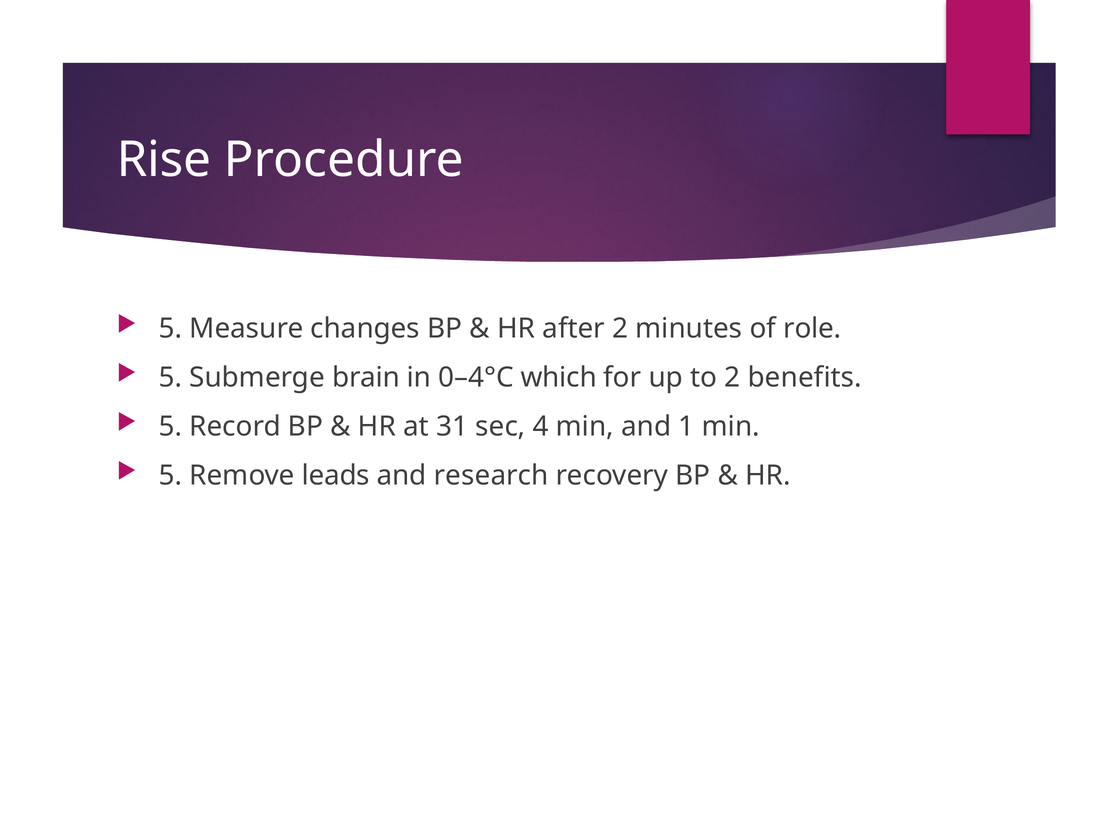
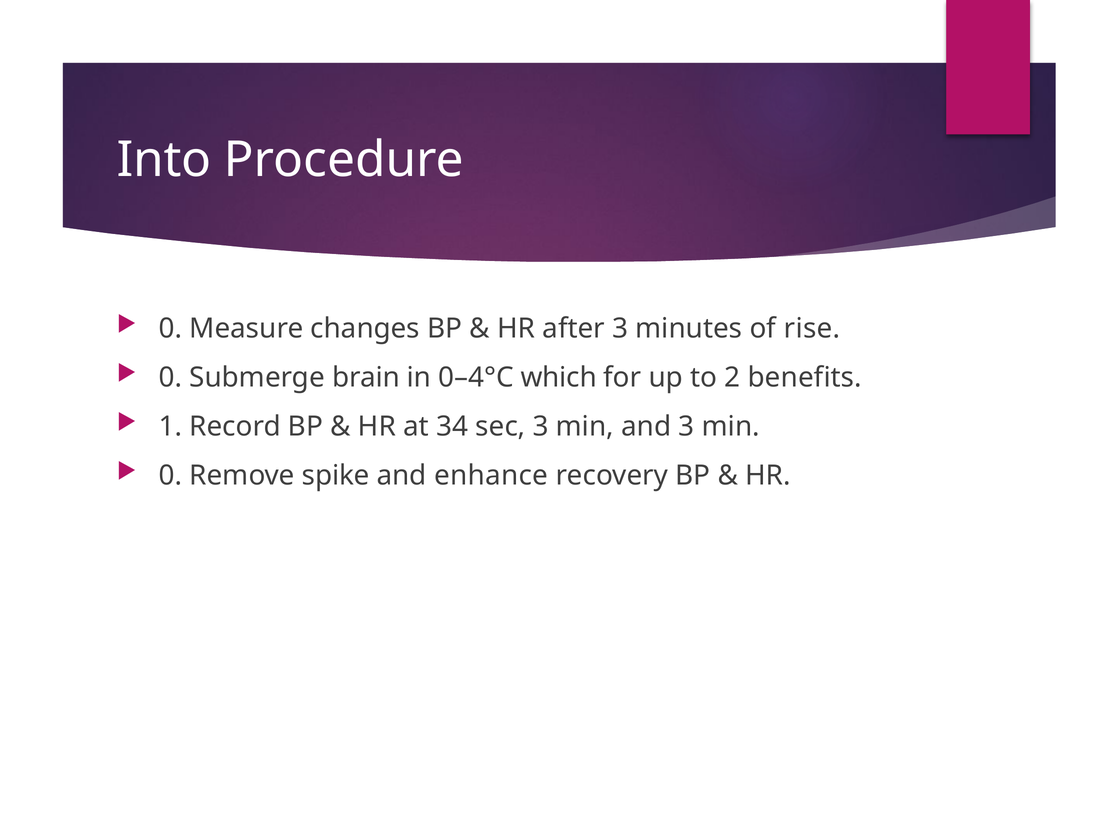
Rise: Rise -> Into (164, 160)
5: 5 -> 0 (170, 328)
after 2: 2 -> 3 (620, 328)
role: role -> rise (812, 328)
5: 5 -> 0 (170, 377)
5: 5 -> 1 (170, 426)
31: 31 -> 34 (452, 426)
sec 4: 4 -> 3 (541, 426)
and 1: 1 -> 3 (686, 426)
5: 5 -> 0 (170, 475)
leads: leads -> spike (336, 475)
research: research -> enhance (491, 475)
